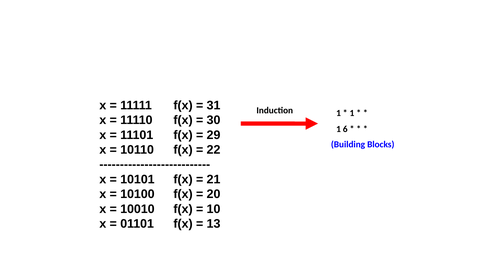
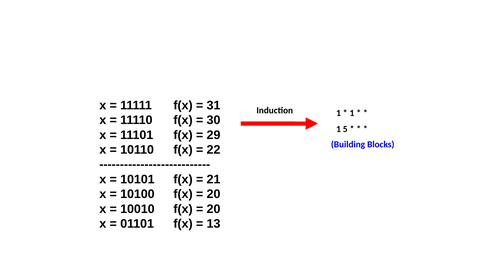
6: 6 -> 5 (345, 129)
10: 10 -> 20 (214, 209)
